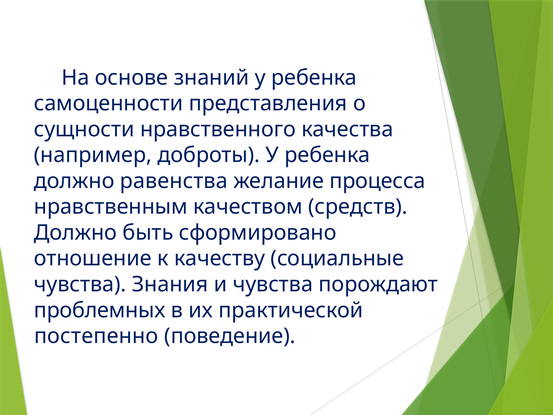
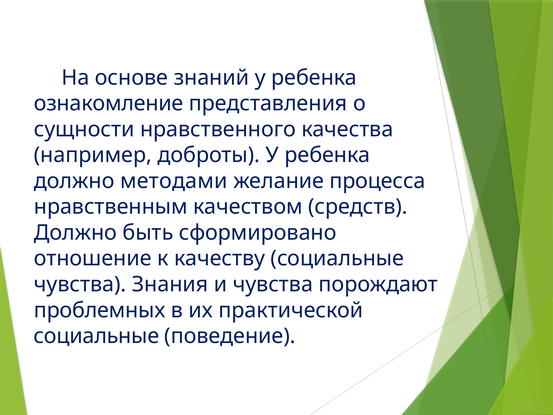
самоценности: самоценности -> ознакомление (109, 103)
равенства: равенства -> методами (174, 181)
постепенно: постепенно -> социальные (96, 336)
